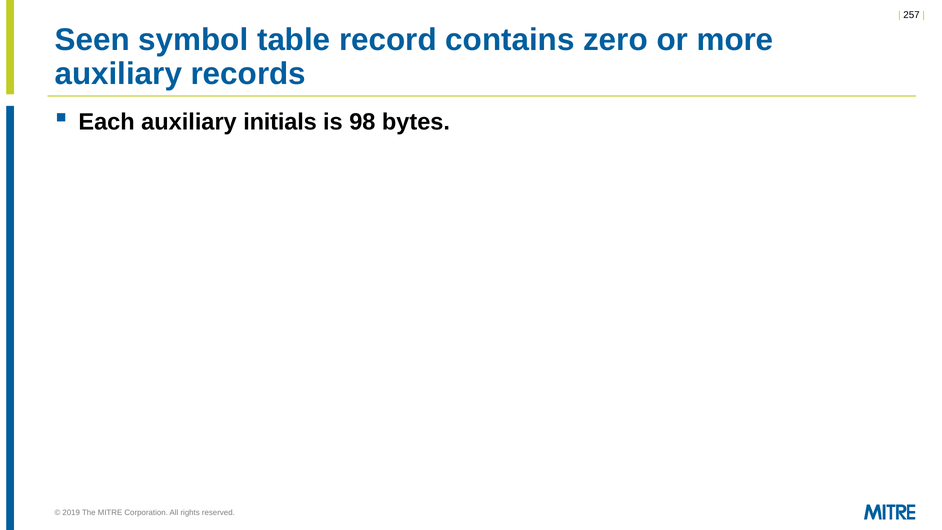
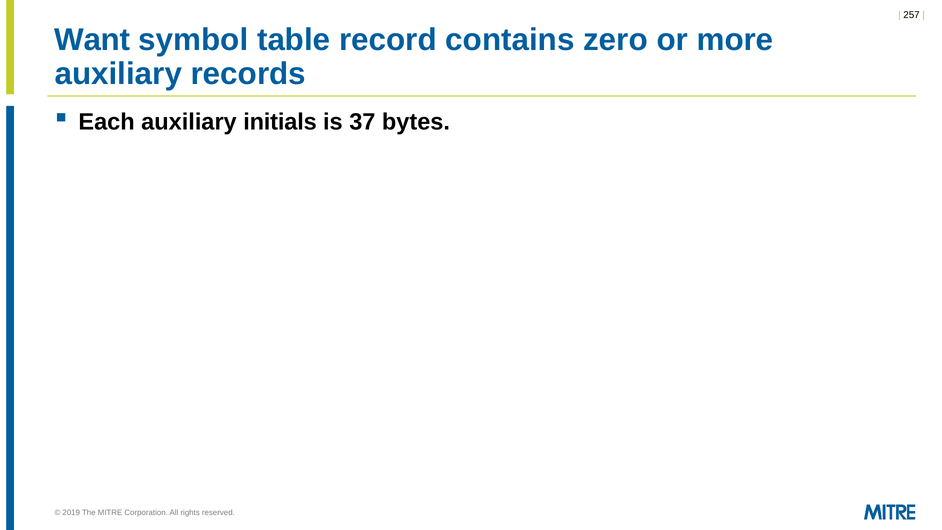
Seen: Seen -> Want (92, 40)
98: 98 -> 37 (362, 122)
